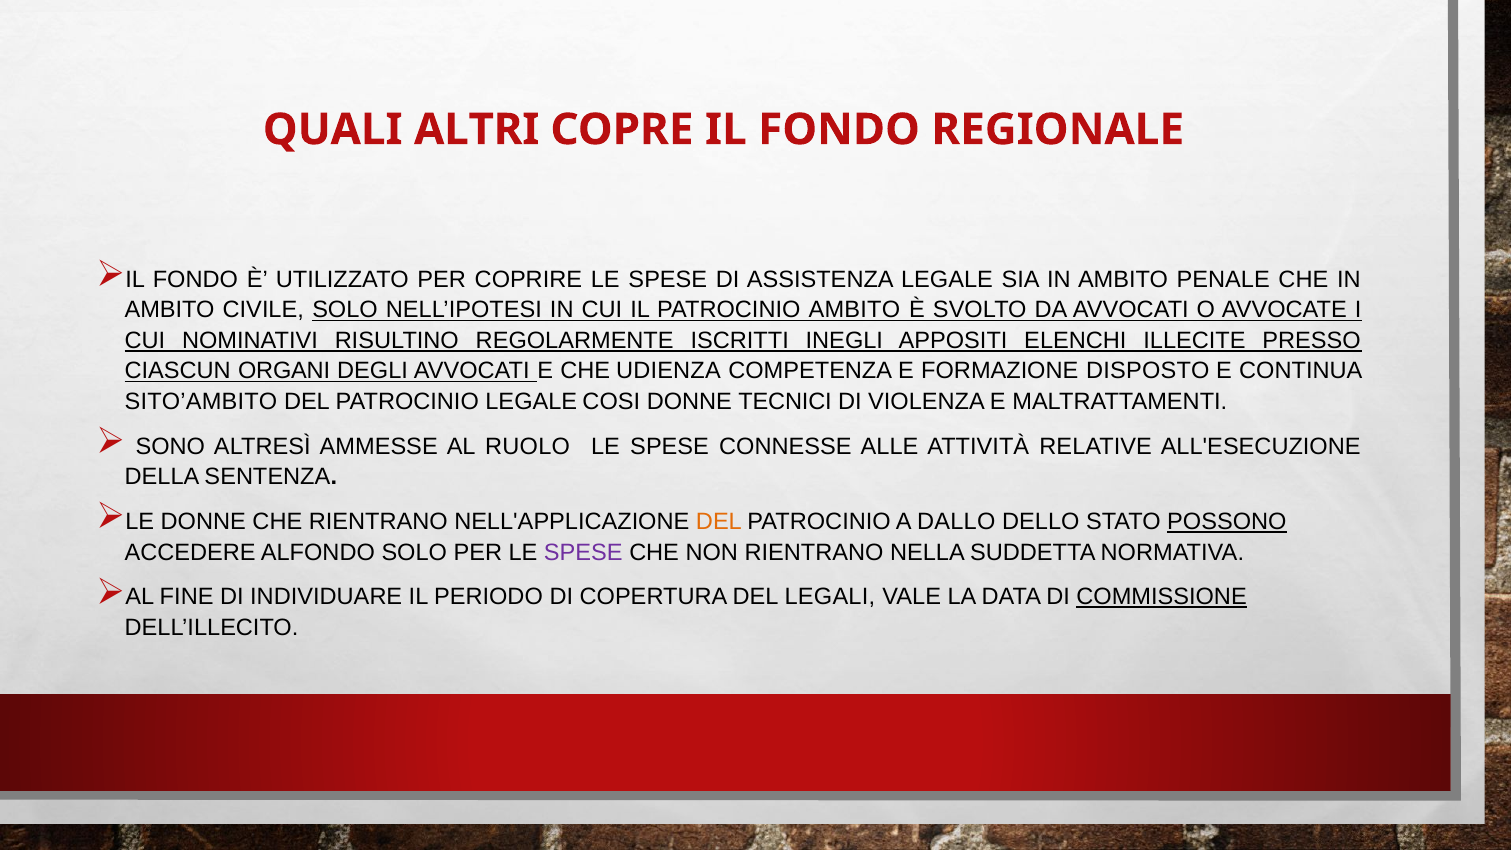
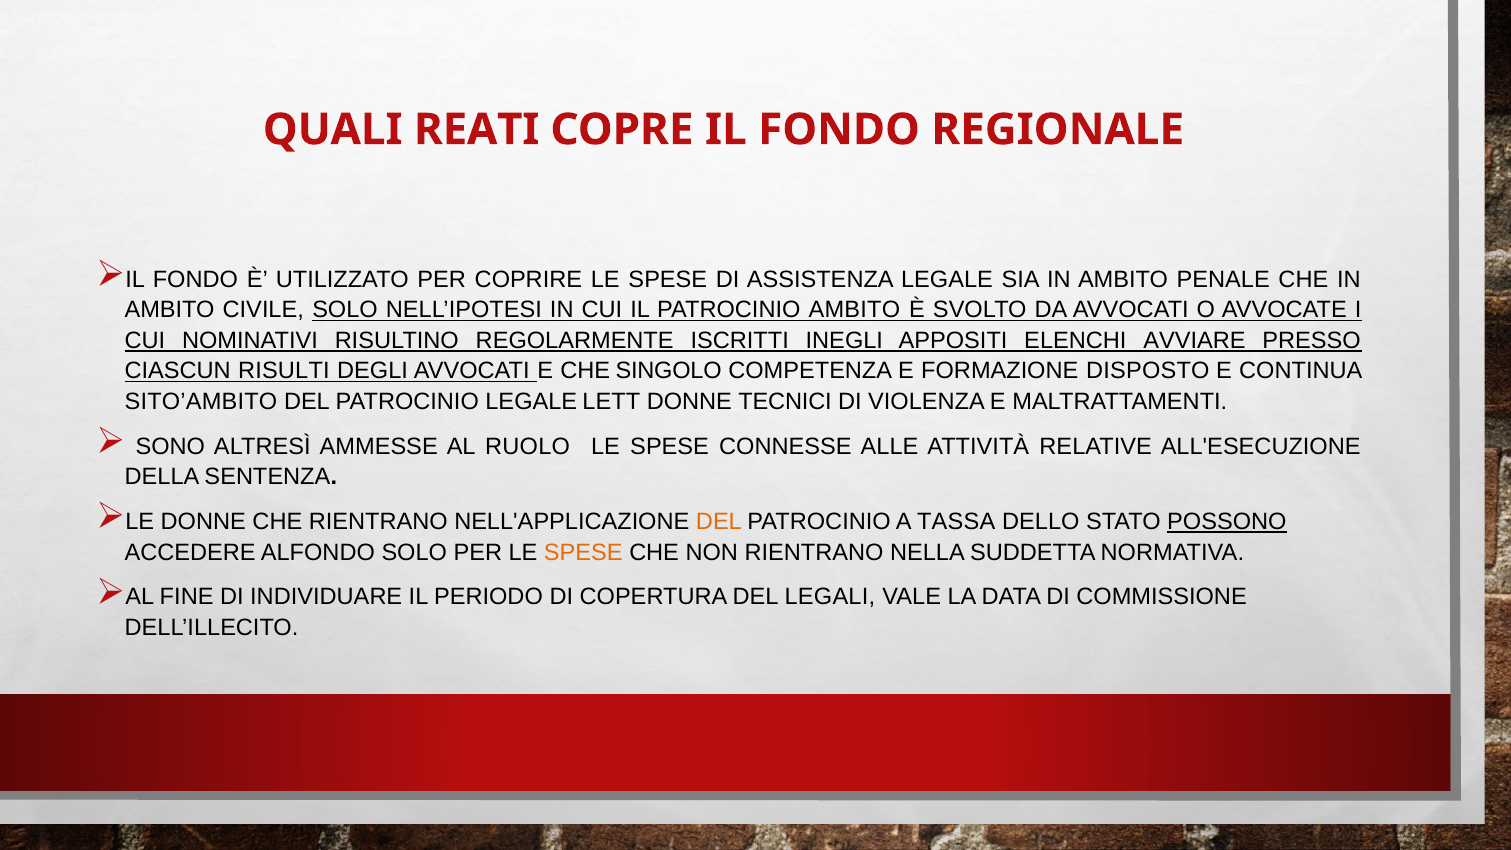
ALTRI: ALTRI -> REATI (477, 130)
ILLECITE: ILLECITE -> AVVIARE (1194, 341)
ORGANI: ORGANI -> RISULTI (284, 371)
UDIENZA: UDIENZA -> SINGOLO (669, 371)
COSI: COSI -> LETT (611, 402)
DALLO: DALLO -> TASSA (956, 522)
SPESE colour: purple -> orange (583, 552)
COMMISSIONE underline: present -> none (1162, 597)
